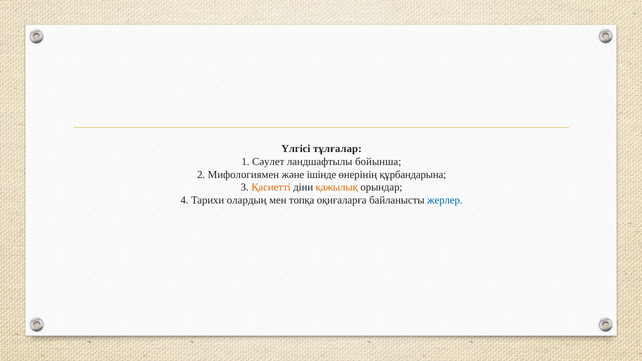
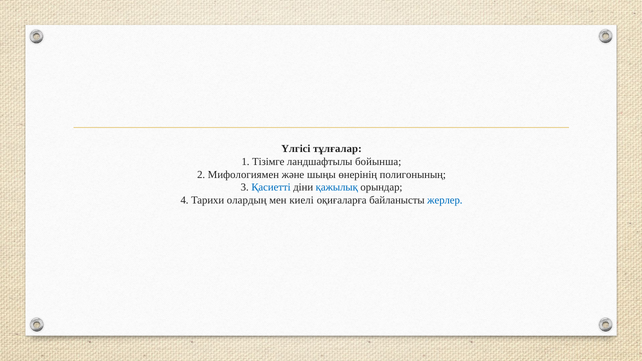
Сәулет: Сәулет -> Тізімге (268, 162)
ішінде: ішінде -> шыңы (321, 175)
құрбандарына: құрбандарына -> полигонының (413, 175)
Қасиетті colour: orange -> blue (271, 187)
қажылық colour: orange -> blue (337, 187)
топқа: топқа -> киелі (302, 200)
